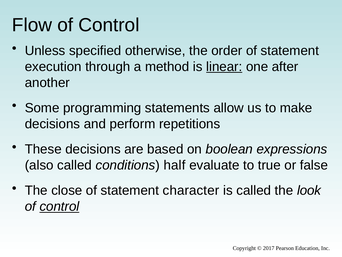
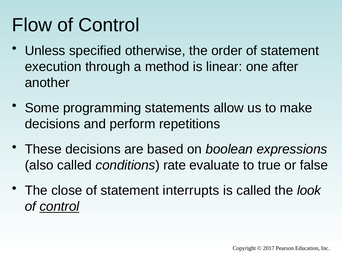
linear underline: present -> none (224, 66)
half: half -> rate (175, 165)
character: character -> interrupts (191, 190)
